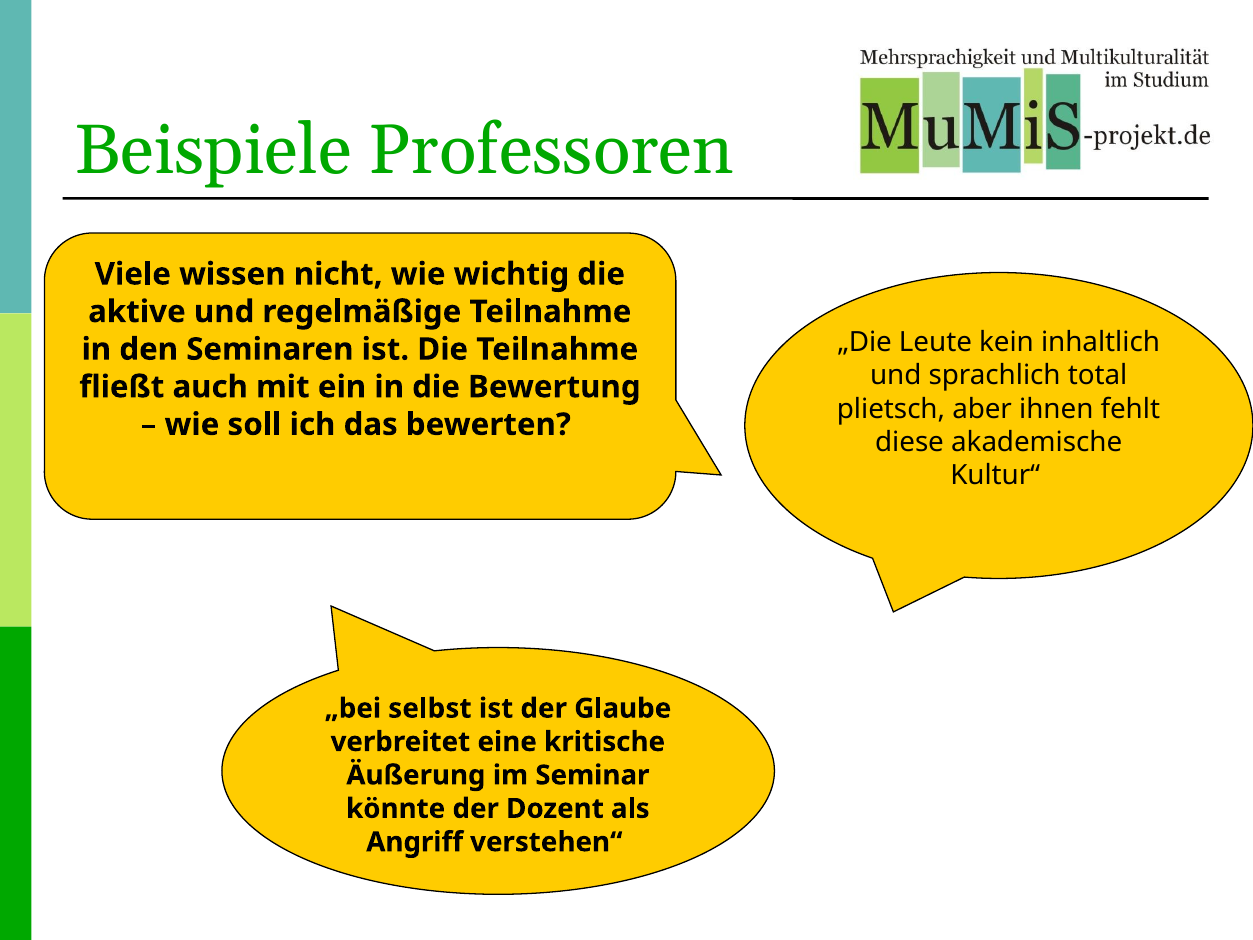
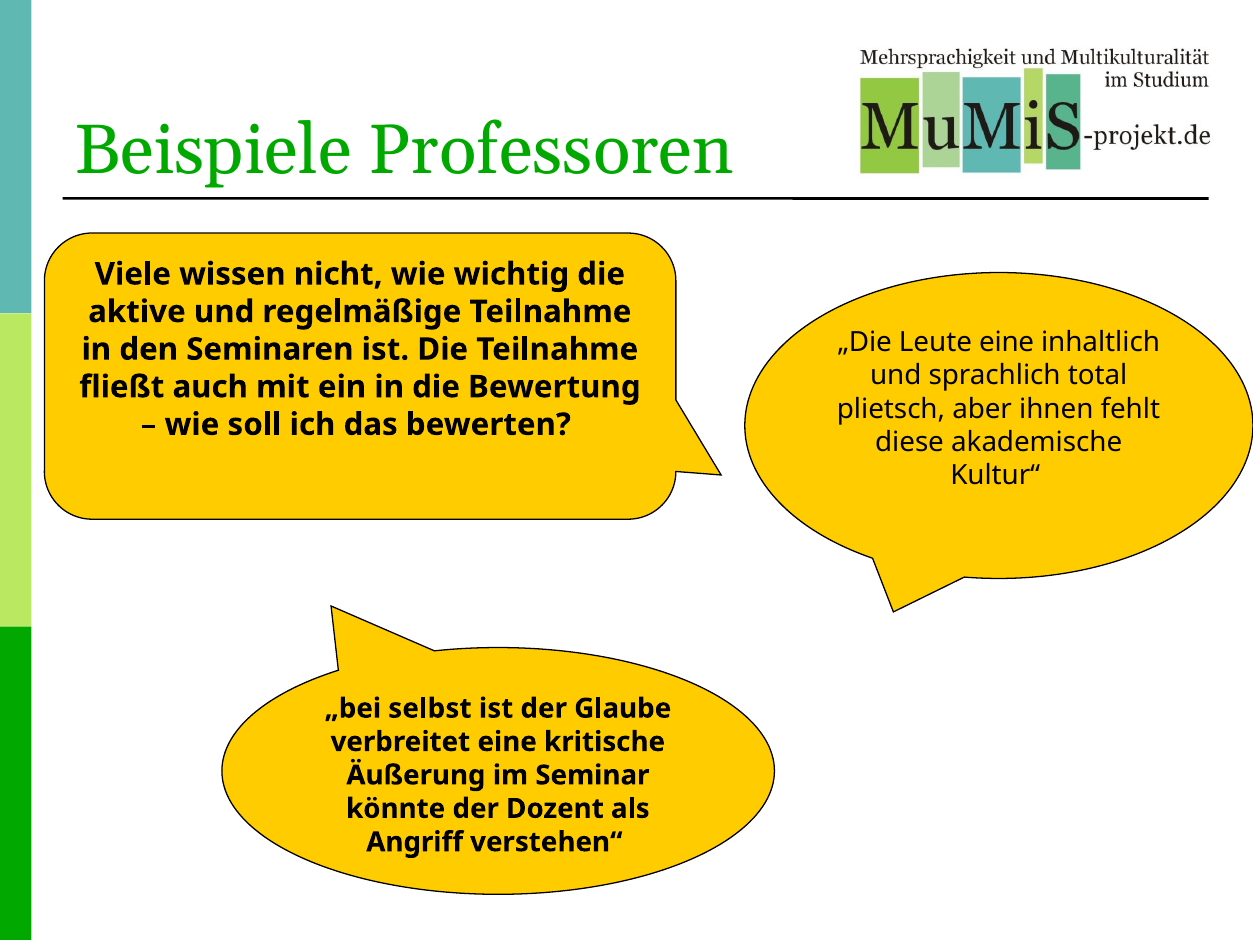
Leute kein: kein -> eine (1007, 342)
